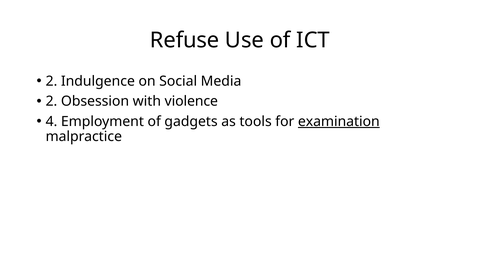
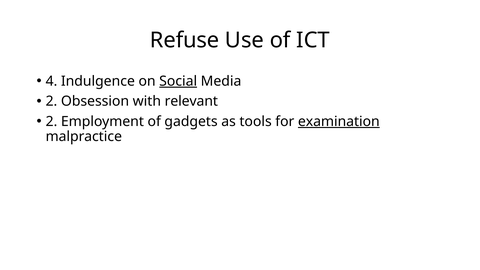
2: 2 -> 4 (51, 81)
Social underline: none -> present (178, 81)
violence: violence -> relevant (191, 101)
4: 4 -> 2 (51, 121)
